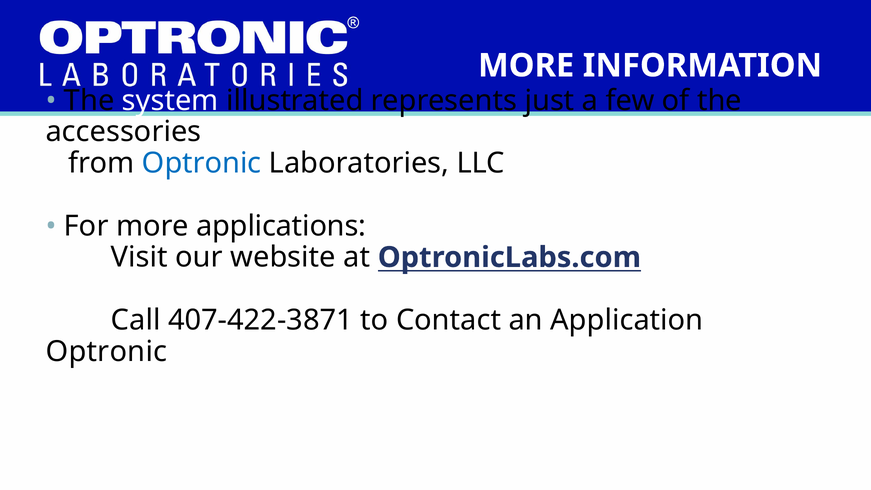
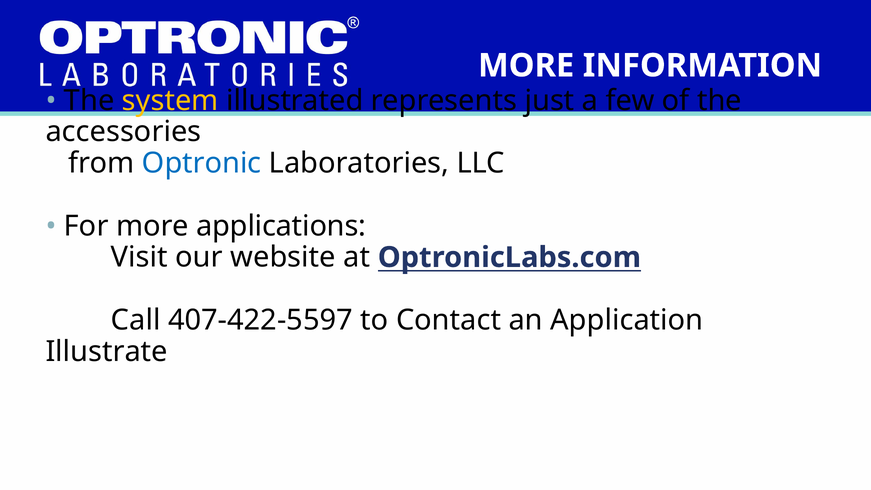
system colour: white -> yellow (170, 100)
407-422-3871: 407-422-3871 -> 407-422-5597 (260, 320)
Optronic: Optronic -> Illustrate (107, 352)
